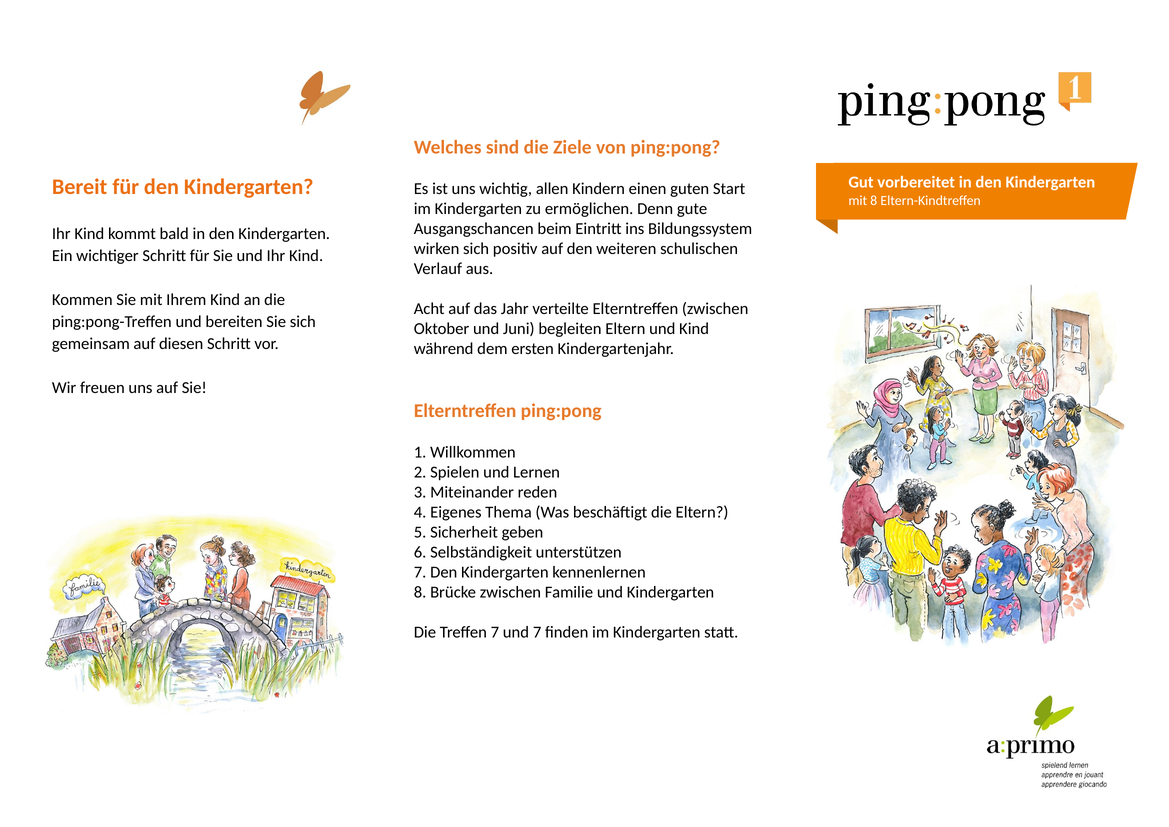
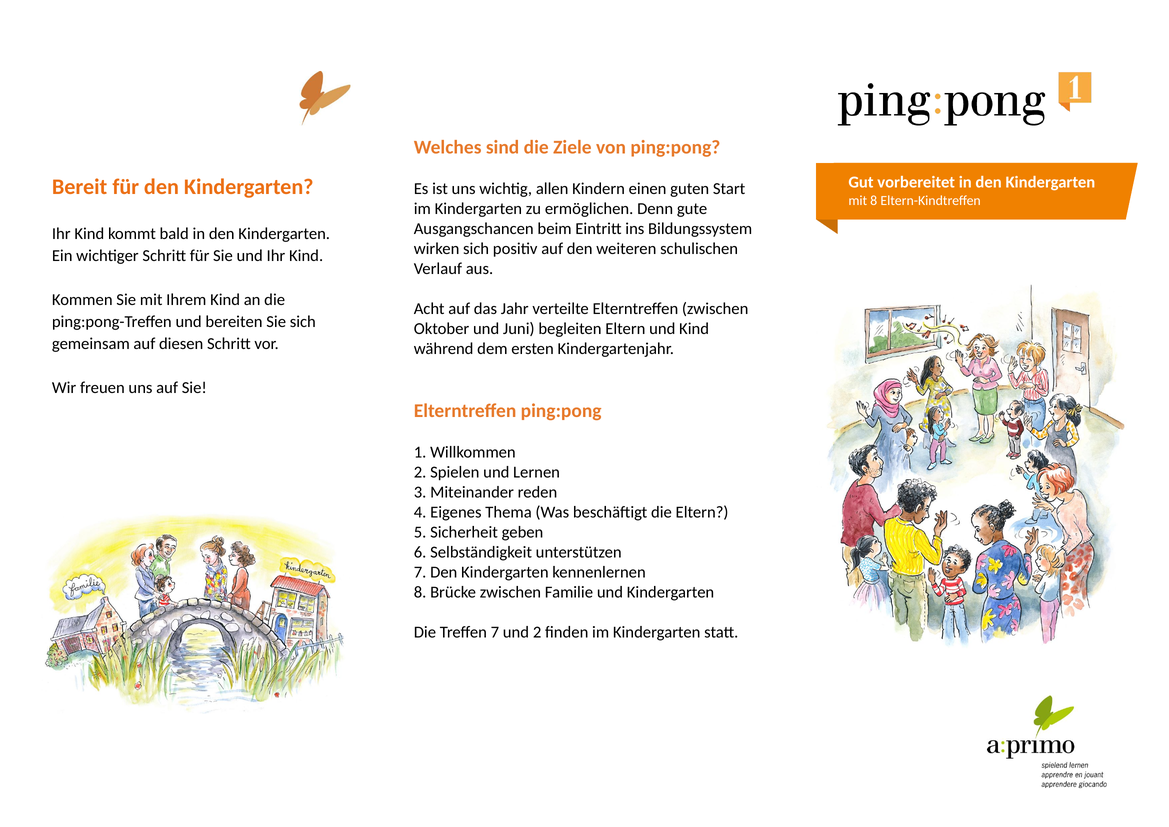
und 7: 7 -> 2 (537, 632)
